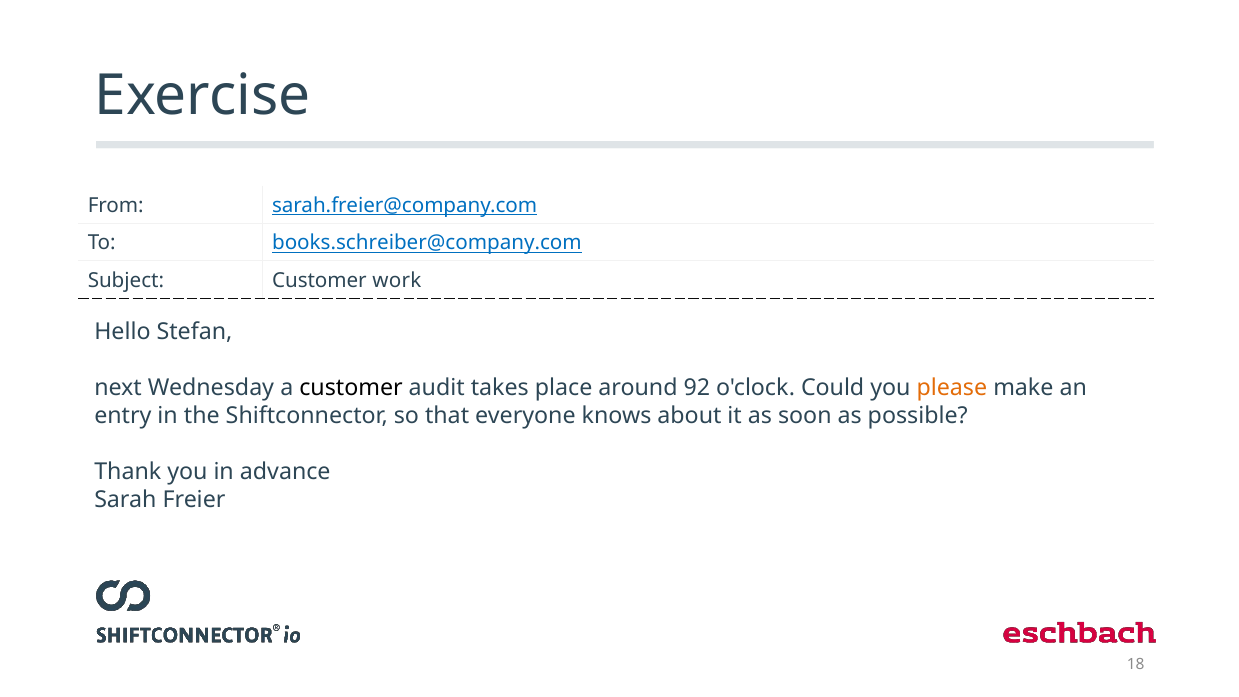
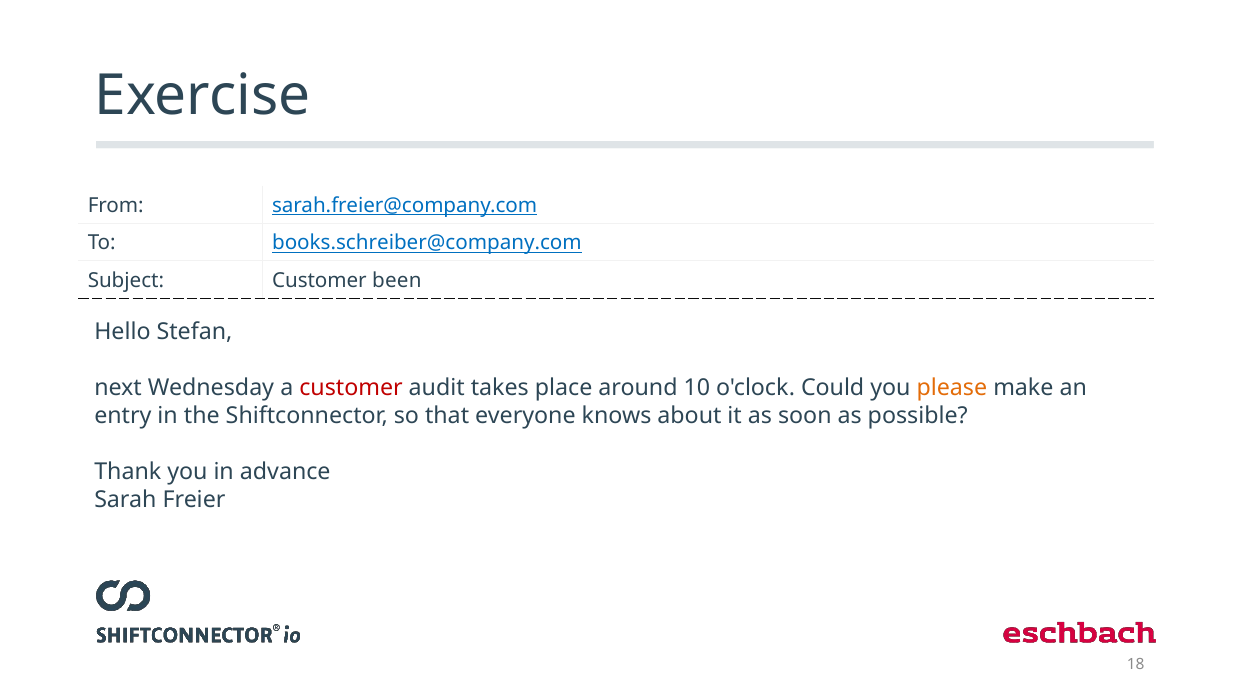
work: work -> been (397, 281)
customer colour: black -> red (351, 388)
92: 92 -> 10 (697, 388)
